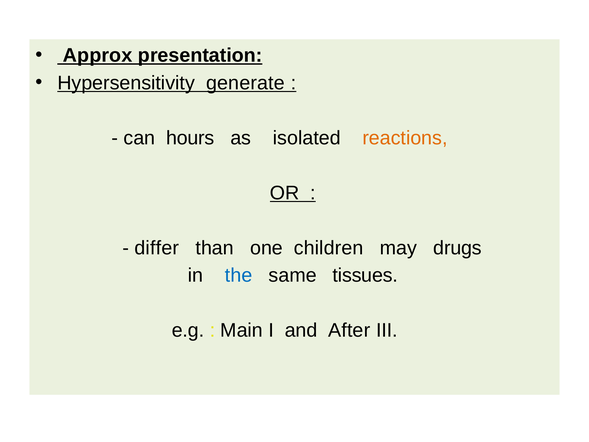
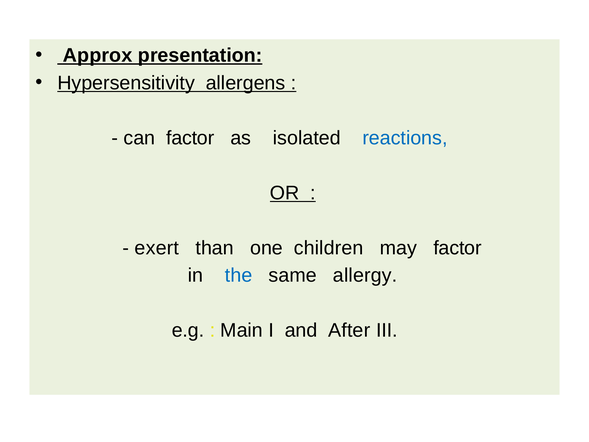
generate: generate -> allergens (246, 83)
can hours: hours -> factor (190, 138)
reactions colour: orange -> blue (405, 138)
differ: differ -> exert (157, 248)
may drugs: drugs -> factor (457, 248)
tissues: tissues -> allergy (365, 275)
